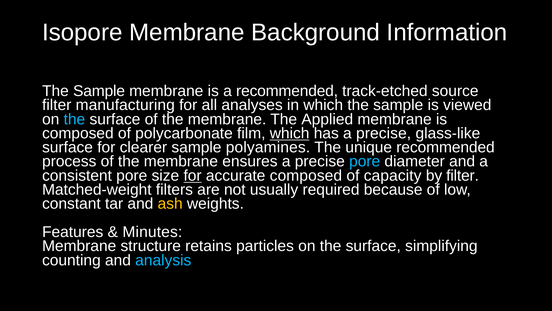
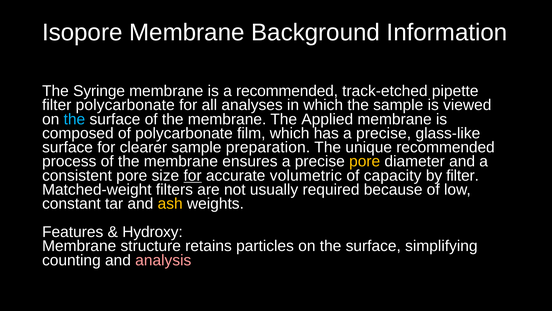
Sample: Sample -> Syringe (99, 91)
source: source -> pipette (455, 91)
filter manufacturing: manufacturing -> polycarbonate (125, 105)
which underline: present -> none (290, 133)
polyamines: polyamines -> preparation (268, 147)
pore colour: light blue -> yellow (365, 161)
accurate composed: composed -> volumetric (306, 175)
Minutes: Minutes -> Hydroxy (152, 232)
analysis colour: light blue -> pink (163, 260)
